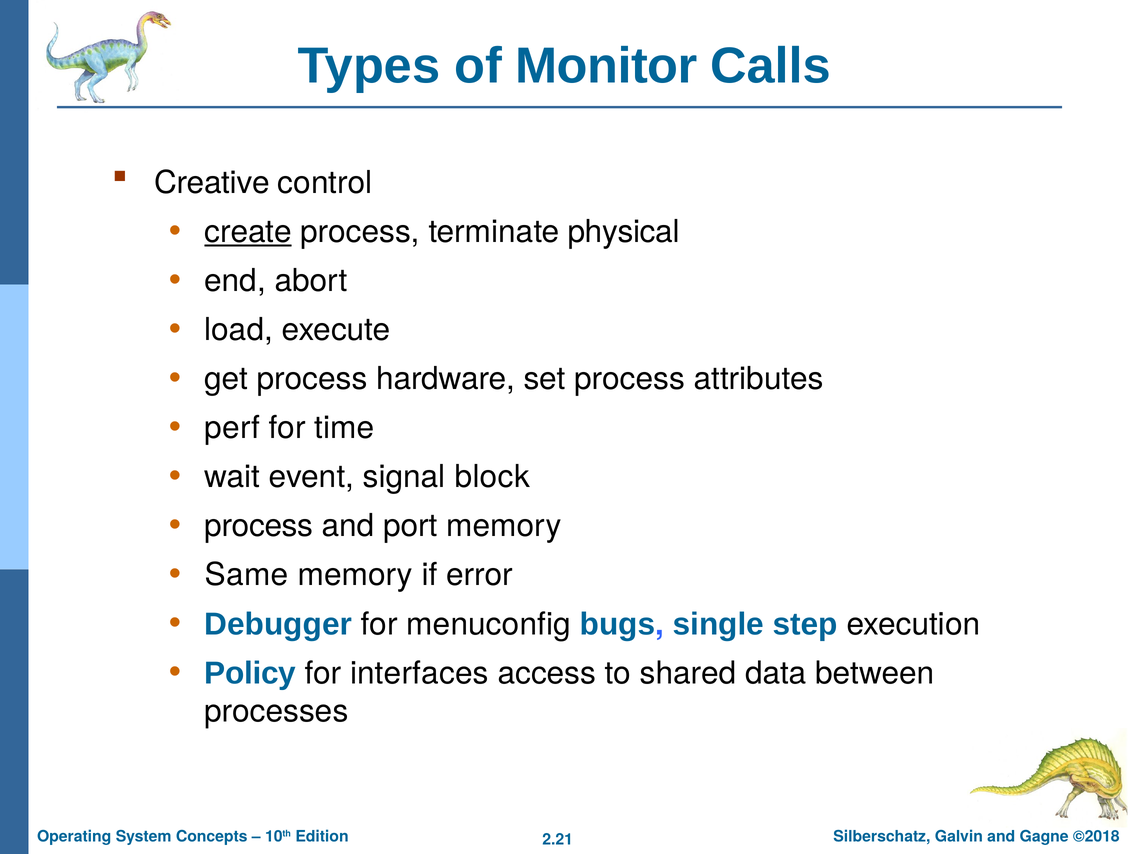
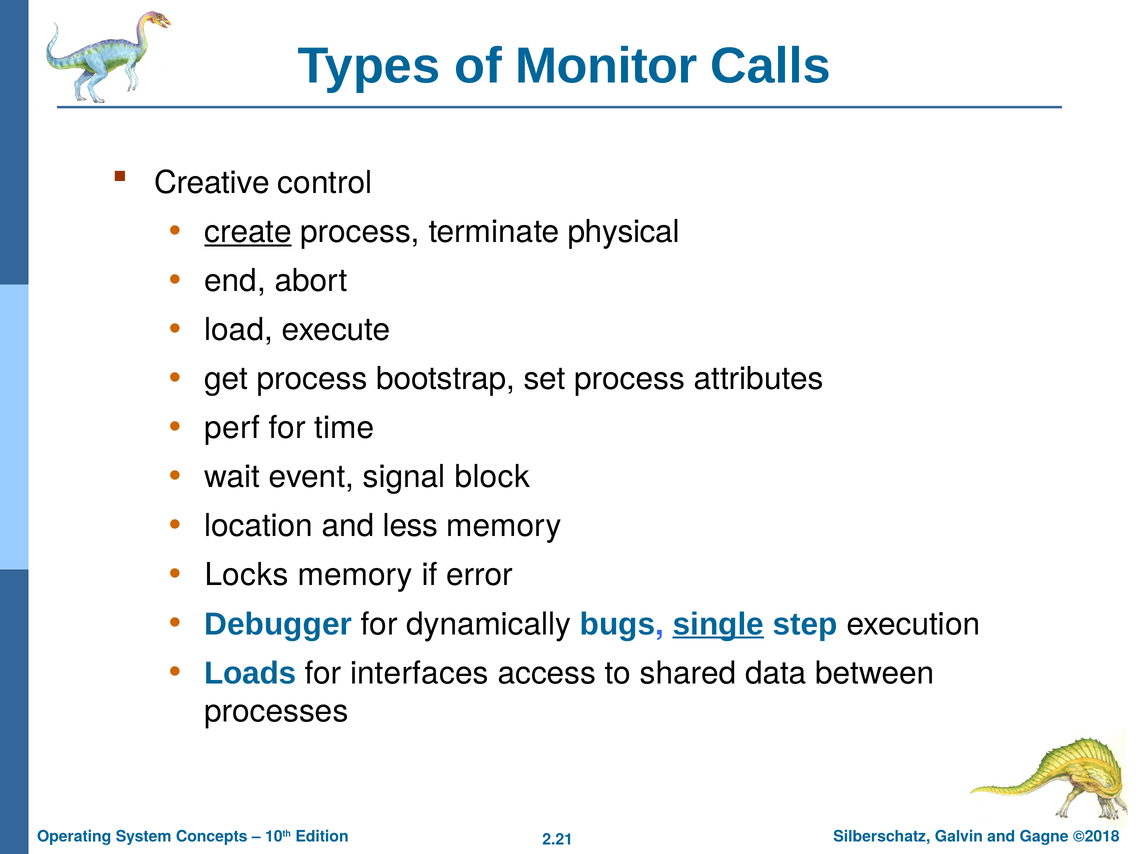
hardware: hardware -> bootstrap (446, 379)
process: process -> location (259, 526)
port: port -> less (411, 526)
Same: Same -> Locks (247, 575)
menuconfig: menuconfig -> dynamically (489, 624)
single underline: none -> present (718, 624)
Policy: Policy -> Loads (250, 673)
